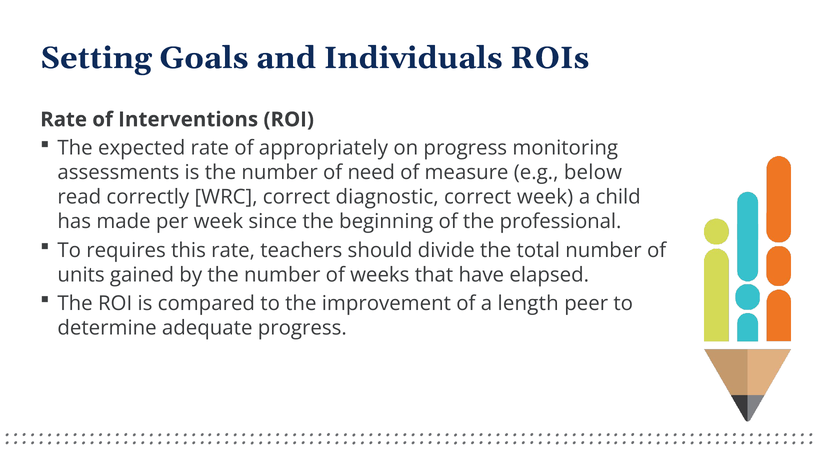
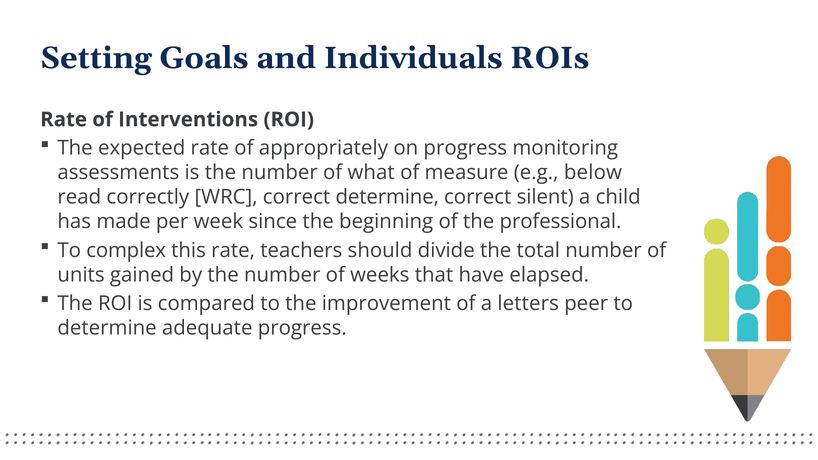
need: need -> what (371, 173)
correct diagnostic: diagnostic -> determine (387, 197)
correct week: week -> silent (545, 197)
requires: requires -> complex (126, 250)
length: length -> letters (528, 304)
